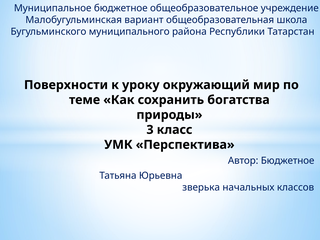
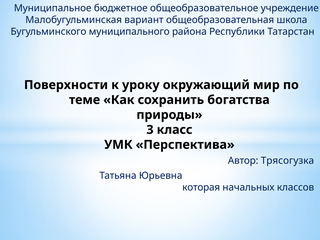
Автор Бюджетное: Бюджетное -> Трясогузка (287, 161)
зверька: зверька -> которая (201, 187)
